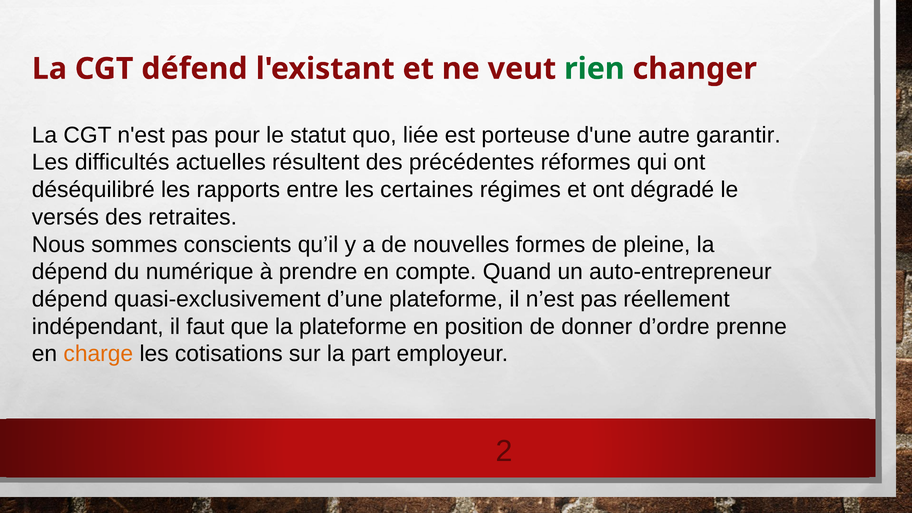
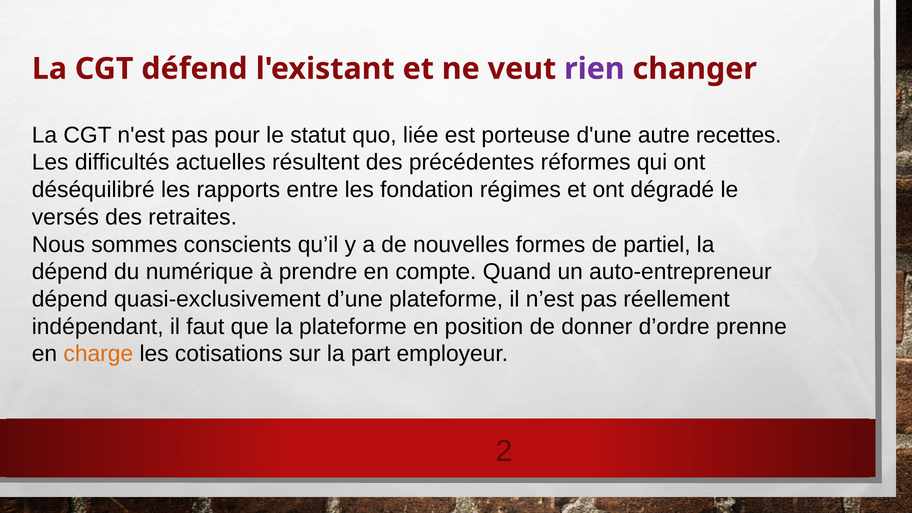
rien colour: green -> purple (594, 69)
garantir: garantir -> recettes (739, 135)
certaines: certaines -> fondation (427, 190)
pleine: pleine -> partiel (657, 245)
